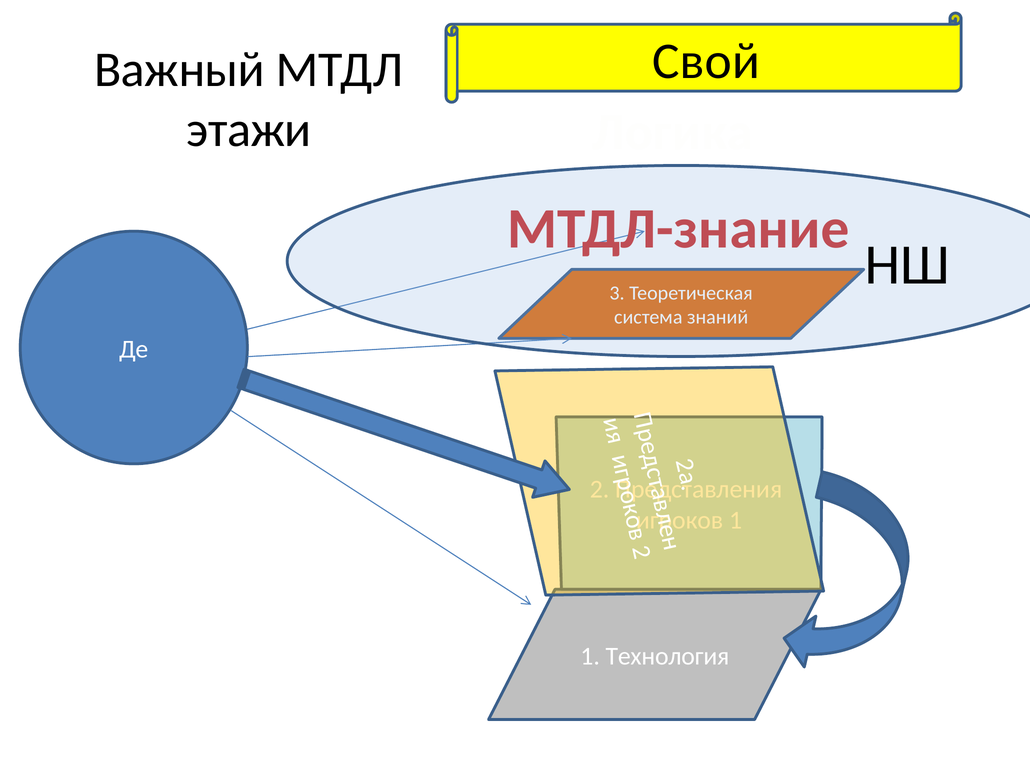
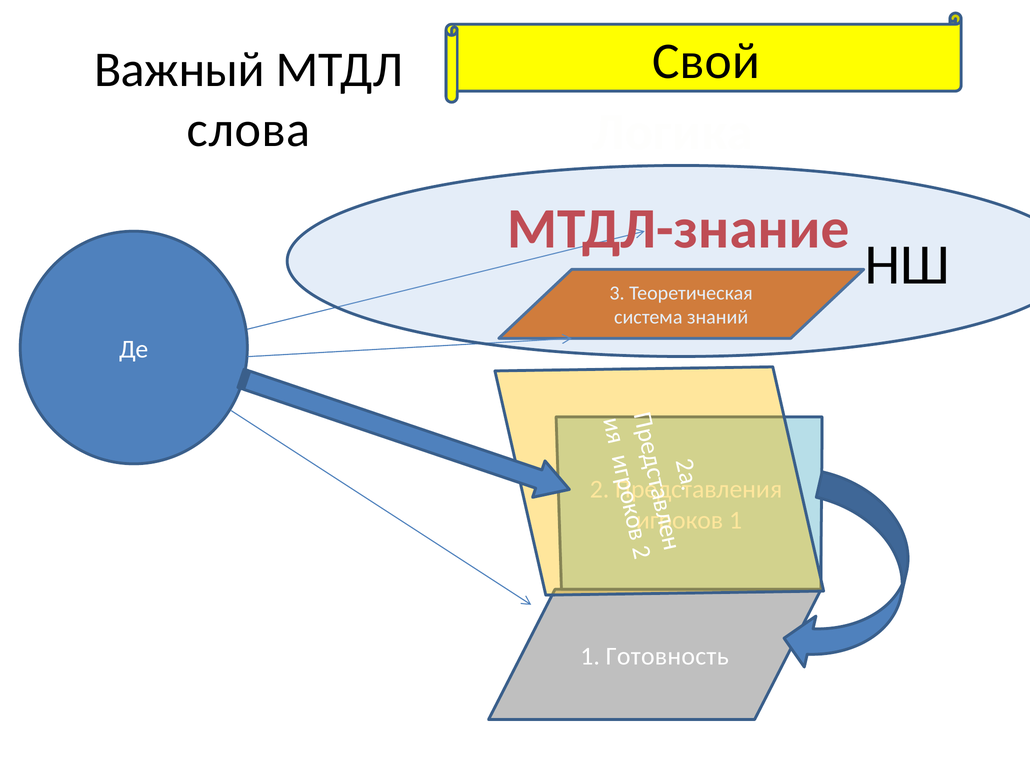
этажи: этажи -> слова (249, 130)
Технология: Технология -> Готовность (667, 657)
